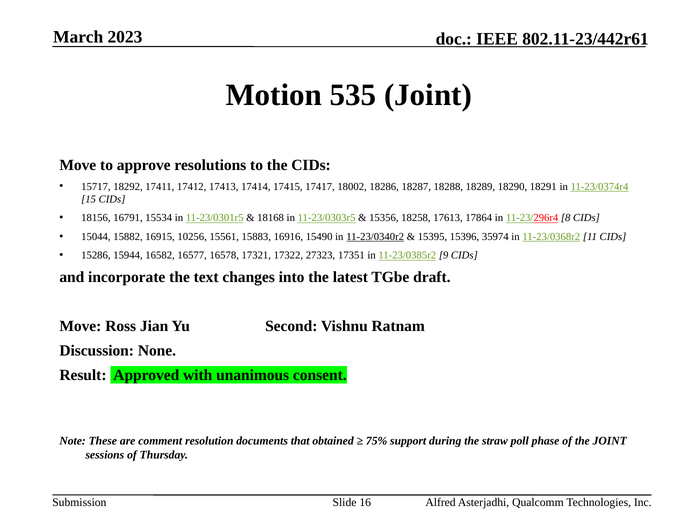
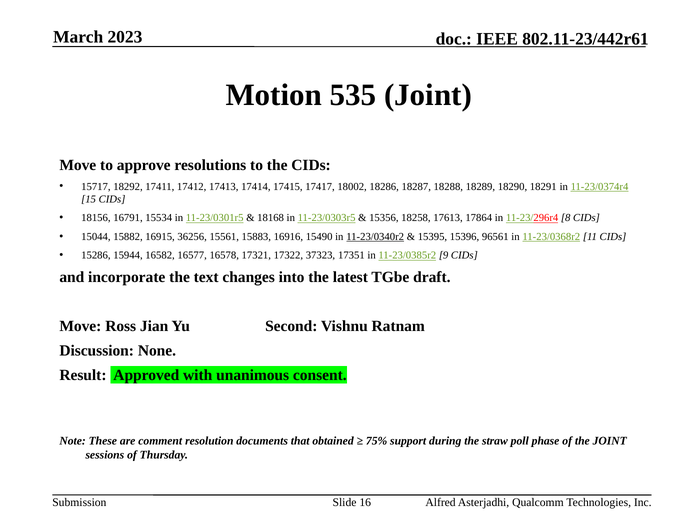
10256: 10256 -> 36256 (192, 236)
35974: 35974 -> 96561 (495, 236)
27323: 27323 -> 37323 (320, 255)
